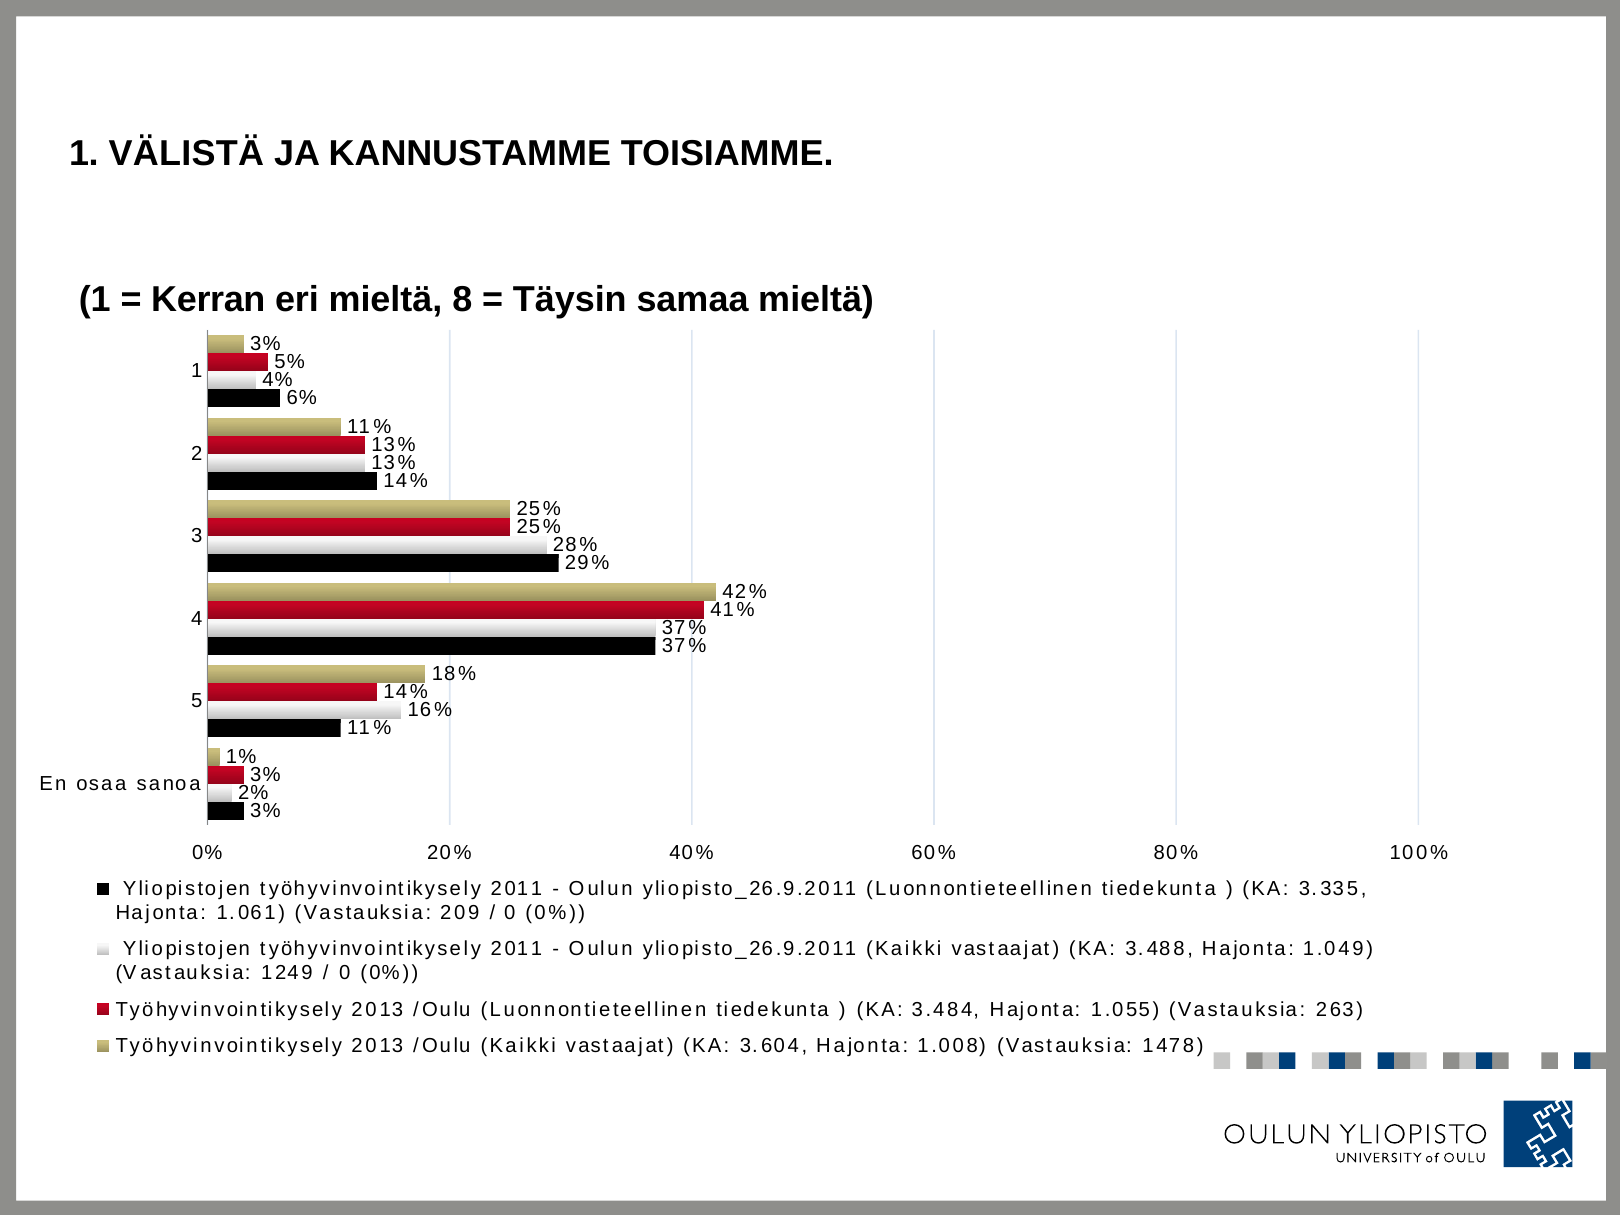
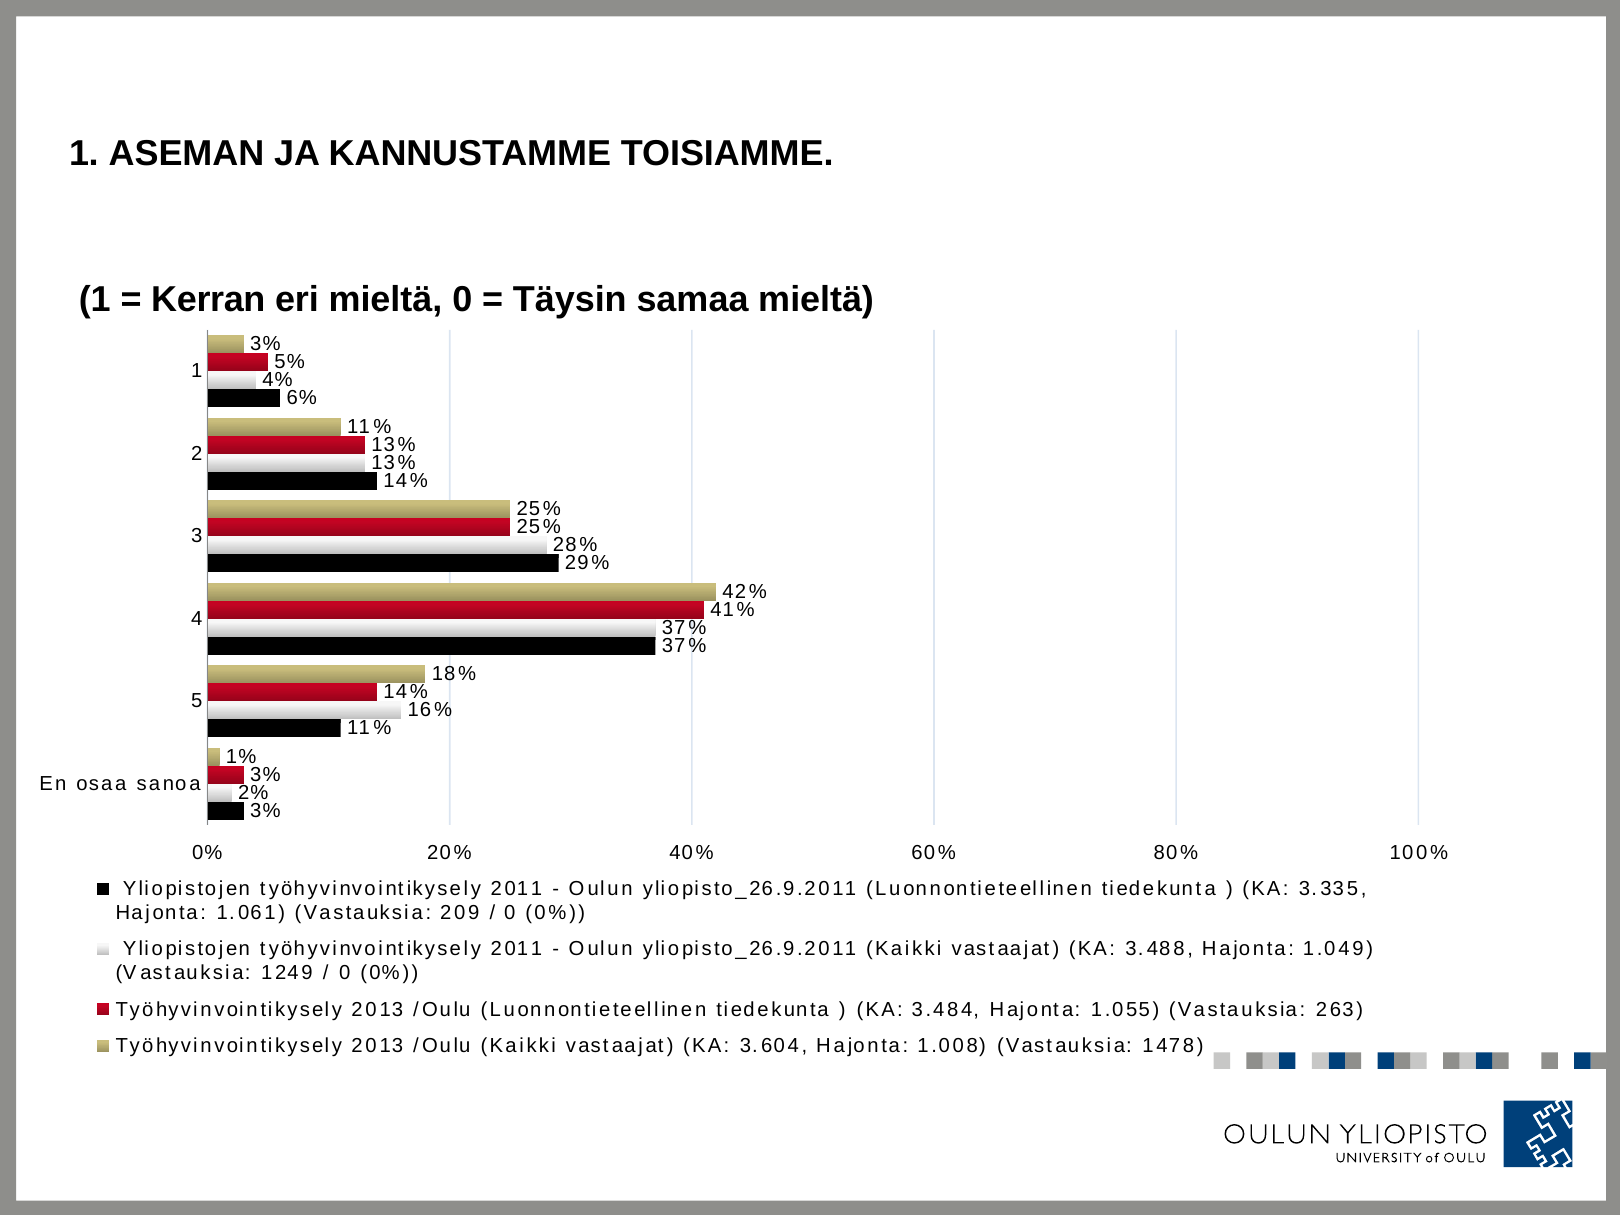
VÄLISTÄ: VÄLISTÄ -> ASEMAN (186, 154)
mieltä 8: 8 -> 0 (462, 300)
